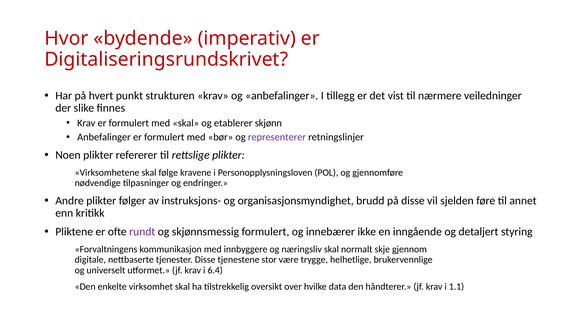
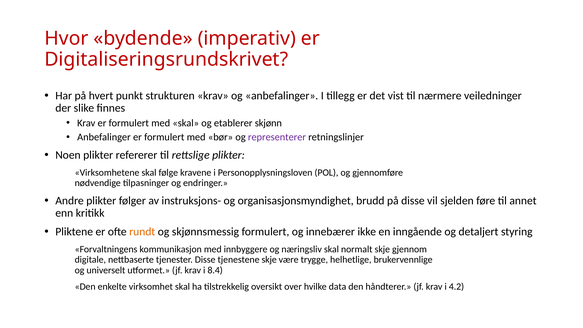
rundt colour: purple -> orange (142, 232)
tjenestene stor: stor -> skje (269, 260)
6.4: 6.4 -> 8.4 (215, 270)
1.1: 1.1 -> 4.2 (456, 287)
